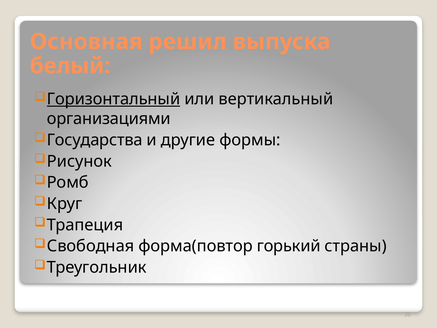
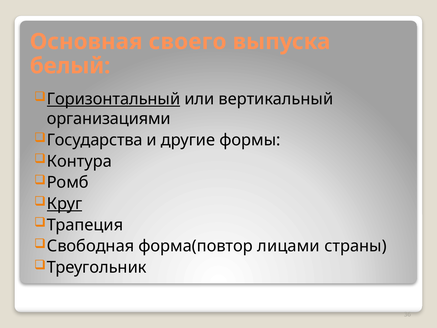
решил: решил -> своего (188, 42)
Рисунок: Рисунок -> Контура (79, 161)
Круг underline: none -> present (65, 204)
горький: горький -> лицами (289, 246)
